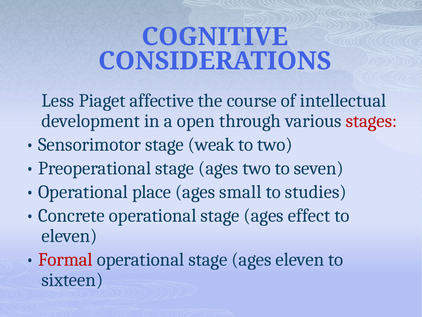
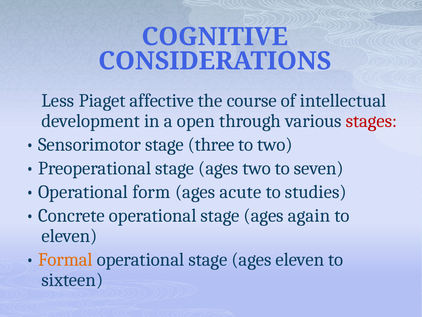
weak: weak -> three (211, 144)
place: place -> form (151, 192)
small: small -> acute (240, 192)
effect: effect -> again (309, 215)
Formal colour: red -> orange (65, 259)
